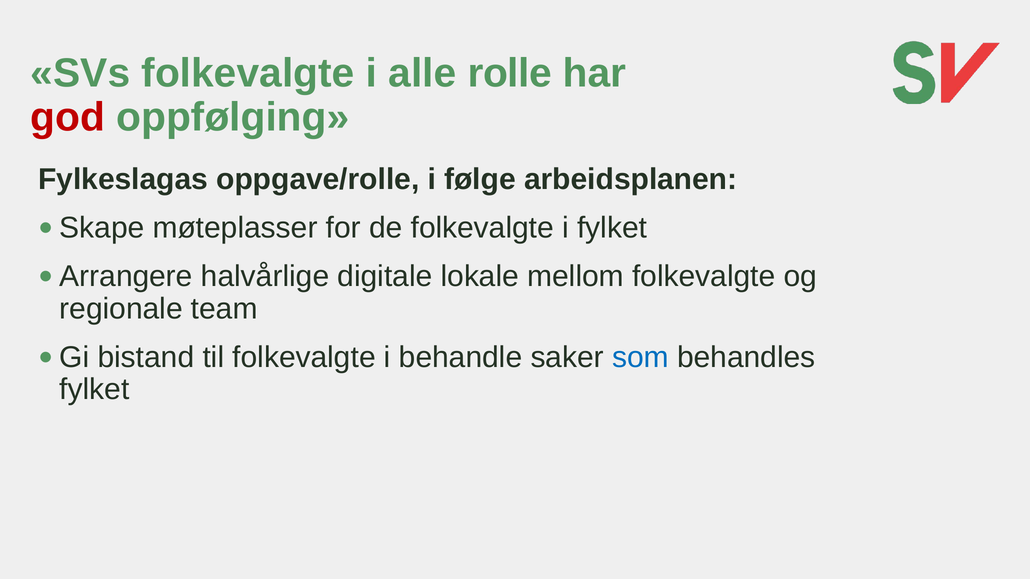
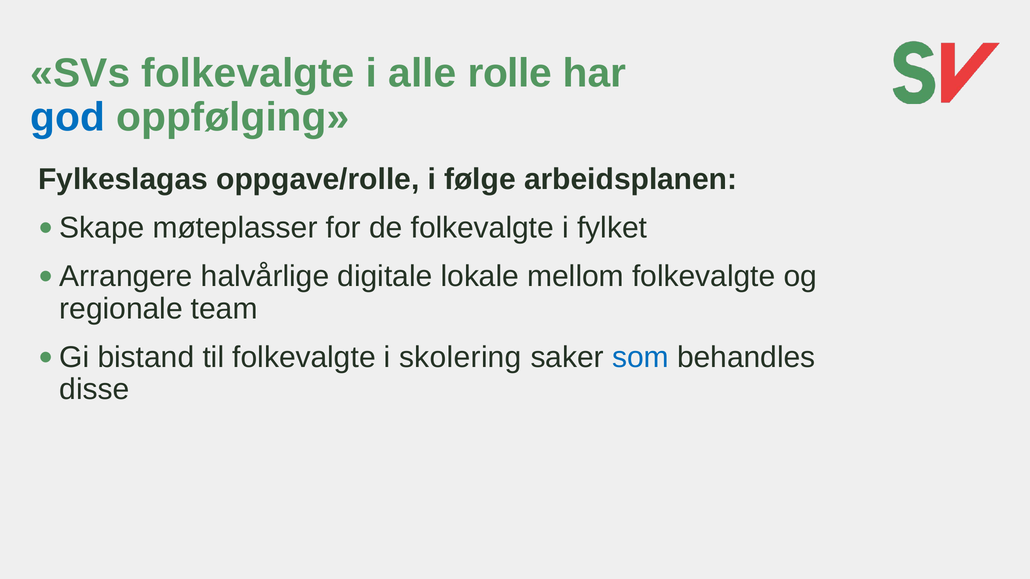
god colour: red -> blue (68, 117)
behandle: behandle -> skolering (460, 357)
fylket: fylket -> disse (94, 390)
